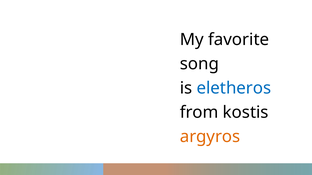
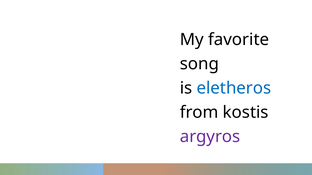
argyros colour: orange -> purple (210, 137)
